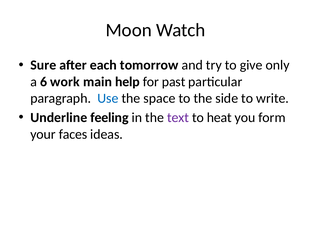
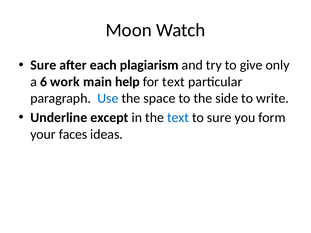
tomorrow: tomorrow -> plagiarism (149, 65)
for past: past -> text (173, 82)
feeling: feeling -> except (109, 118)
text colour: purple -> blue (178, 118)
to heat: heat -> sure (219, 118)
